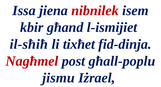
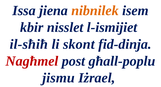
nibnilek colour: red -> orange (95, 10)
għand: għand -> nisslet (65, 27)
tixħet: tixħet -> skont (79, 44)
